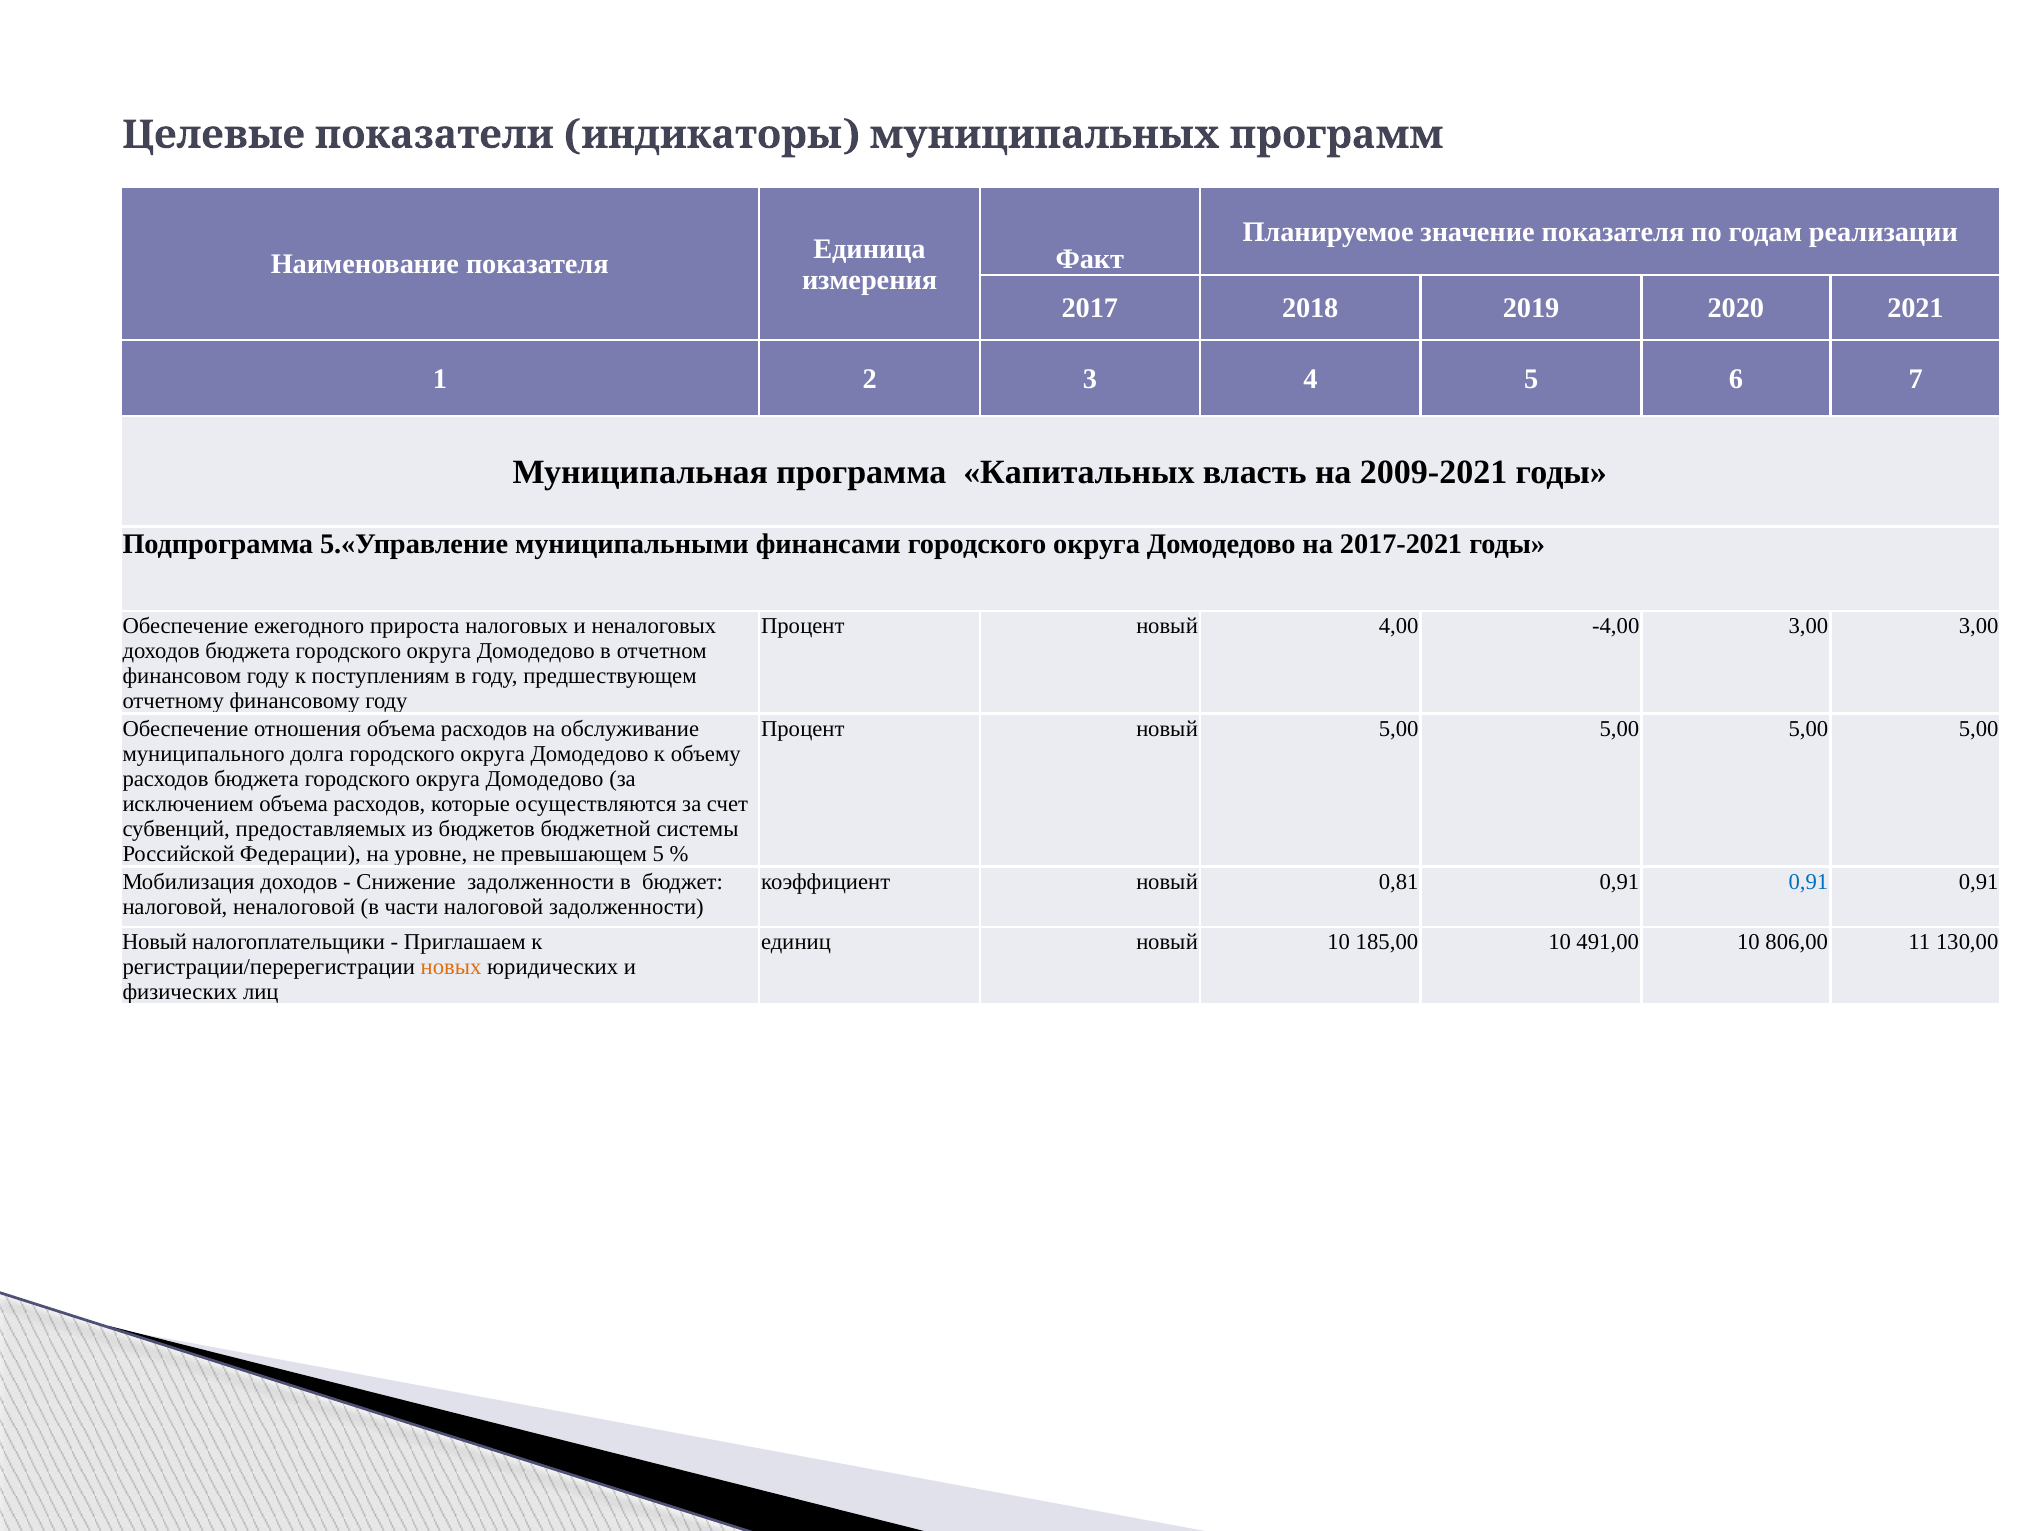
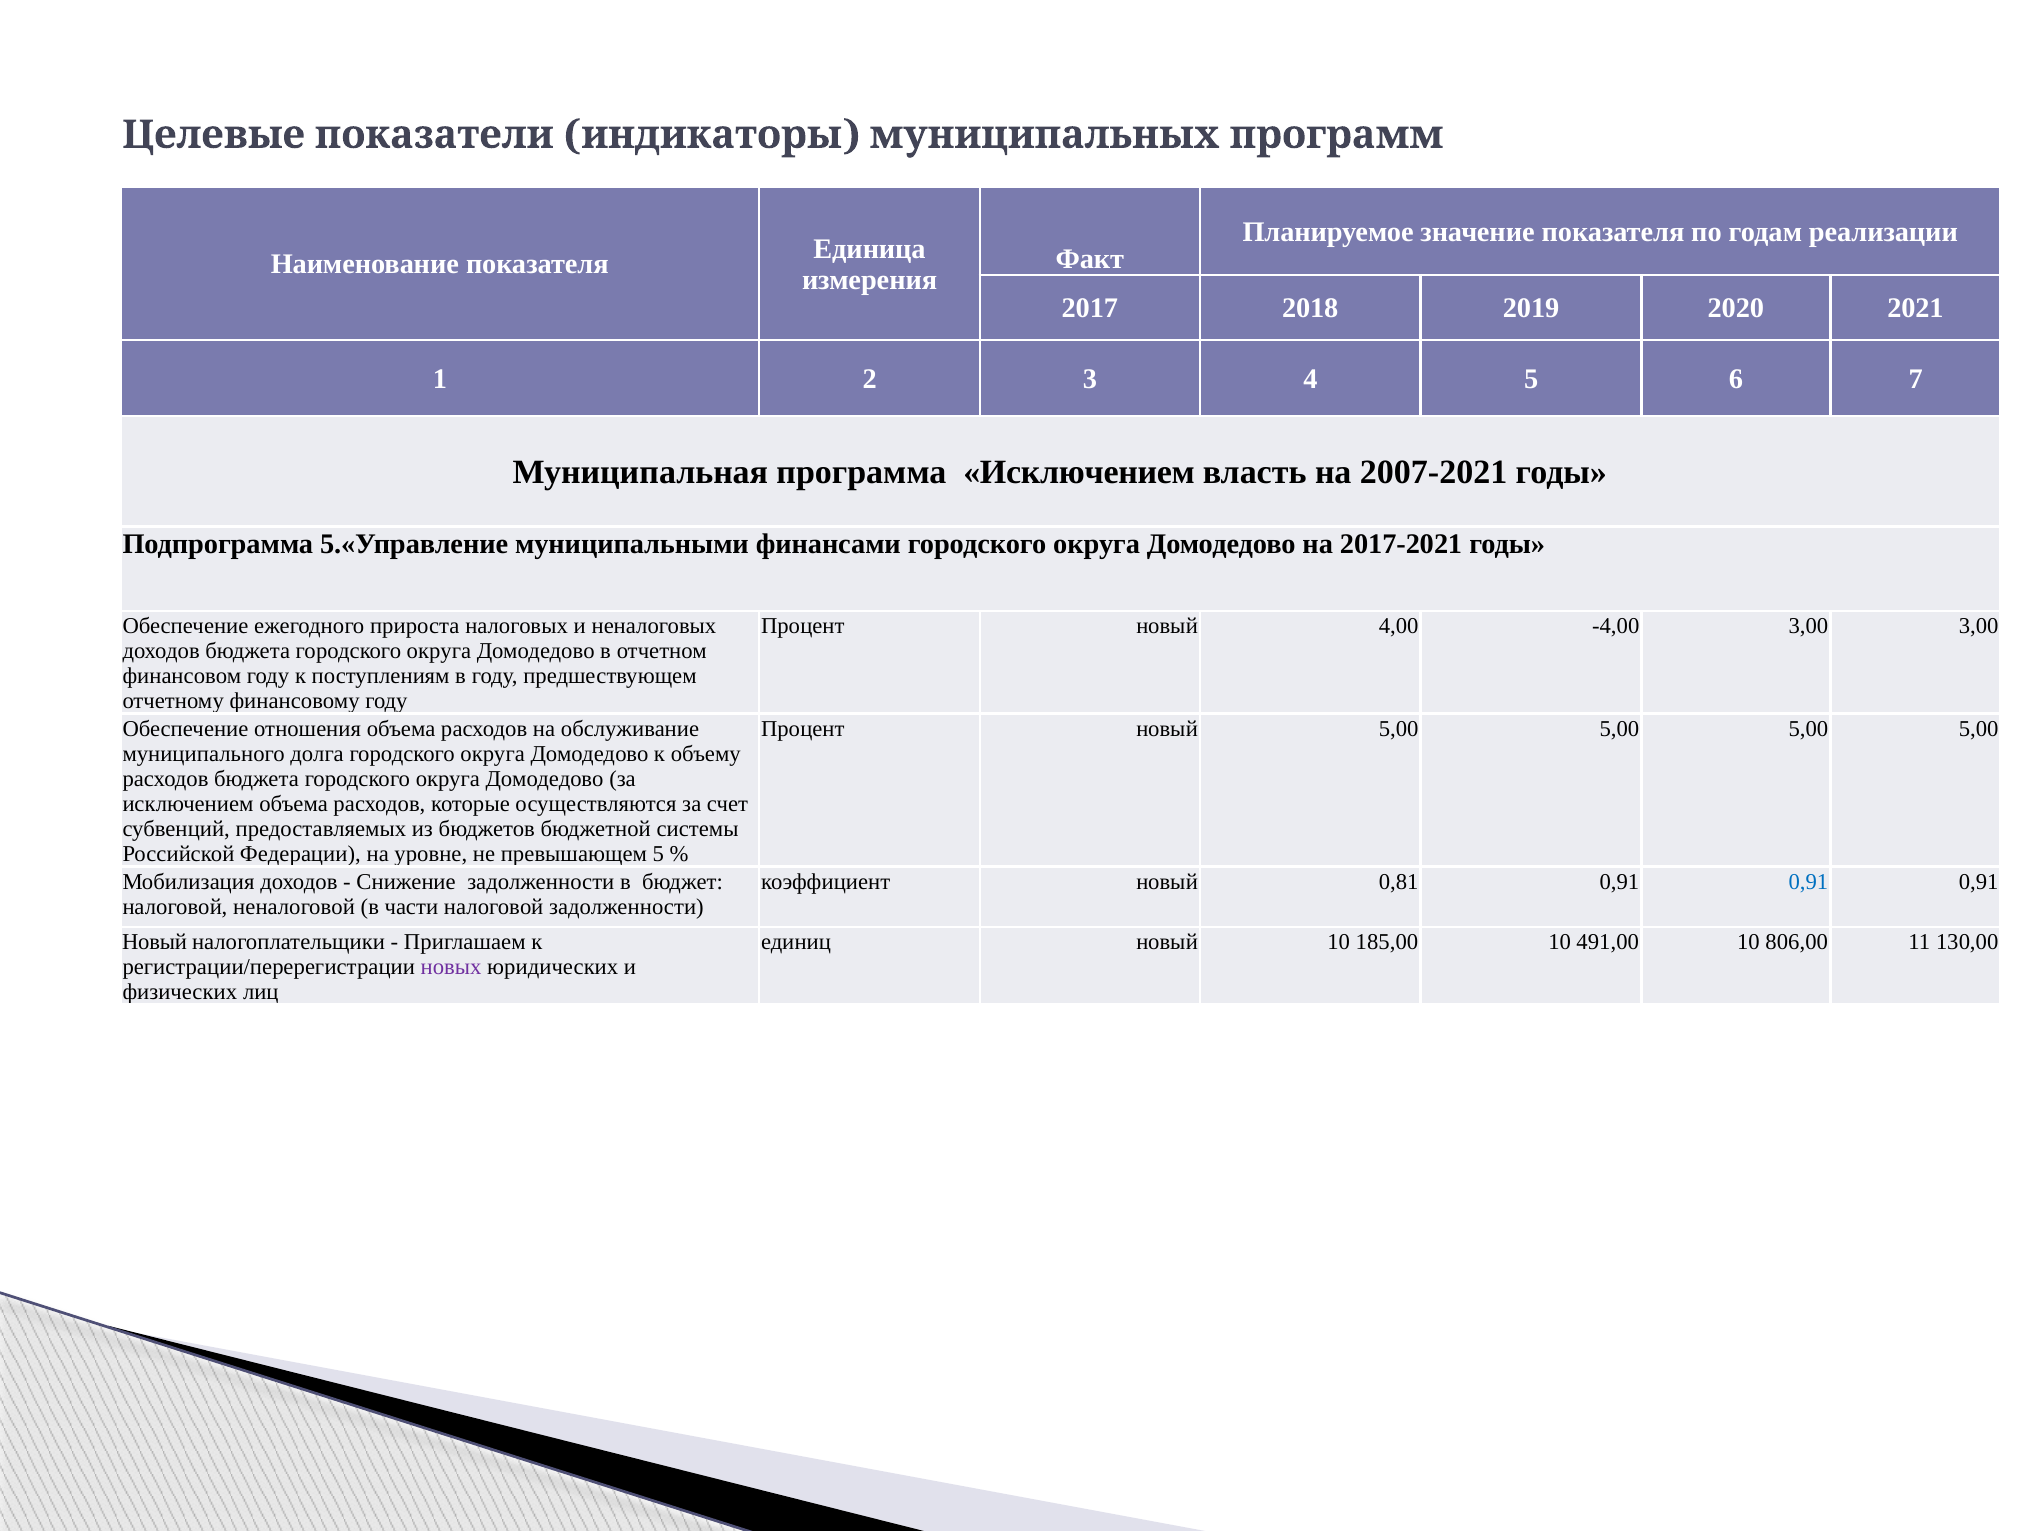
программа Капитальных: Капитальных -> Исключением (1079, 472)
2009-2021: 2009-2021 -> 2007-2021 (1434, 472)
новых colour: orange -> purple (451, 967)
